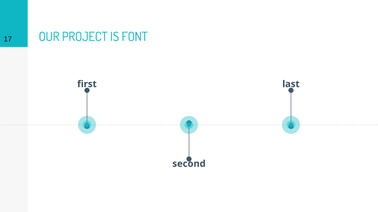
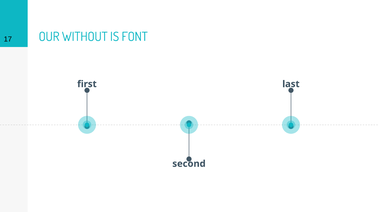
PROJECT: PROJECT -> WITHOUT (85, 37)
